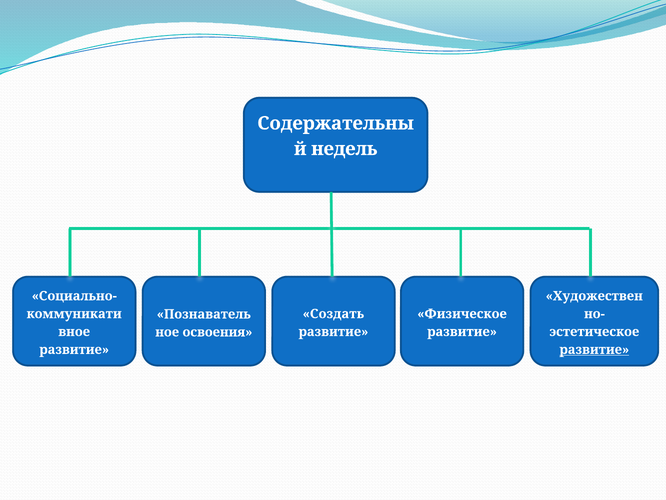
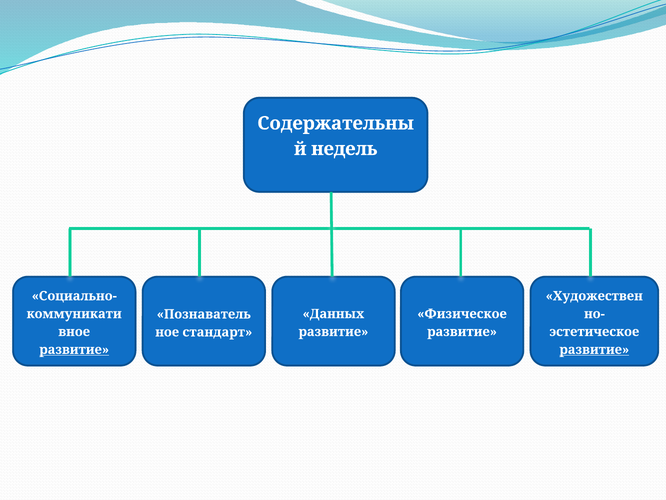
Создать: Создать -> Данных (333, 314)
освоения: освоения -> стандарт (217, 332)
развитие underline: none -> present (74, 349)
